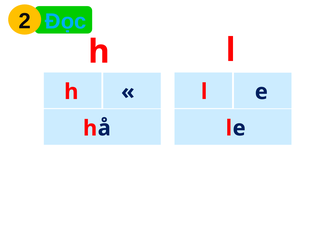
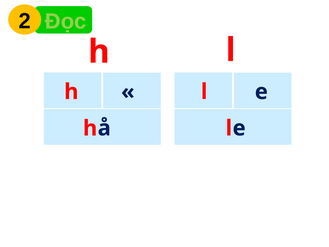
Đọc colour: light blue -> light green (66, 21)
